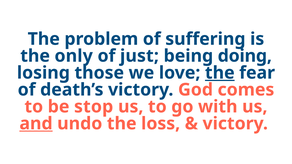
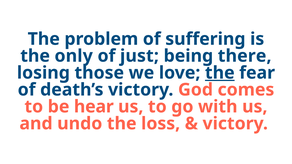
doing: doing -> there (245, 56)
stop: stop -> hear (94, 107)
and underline: present -> none (36, 124)
